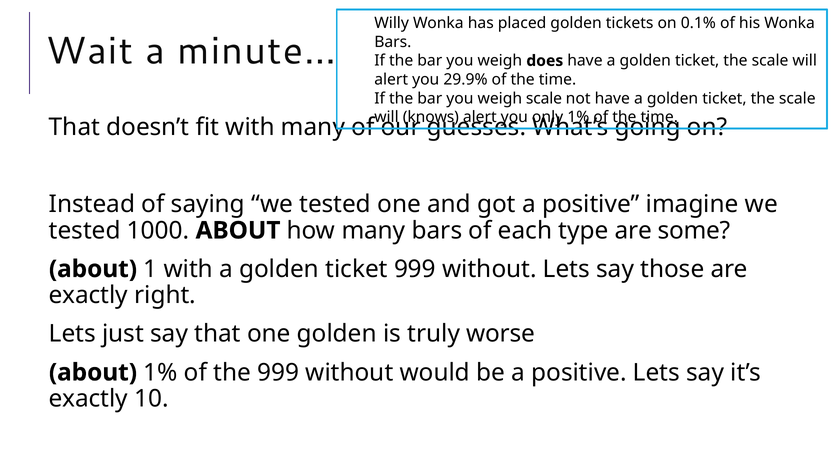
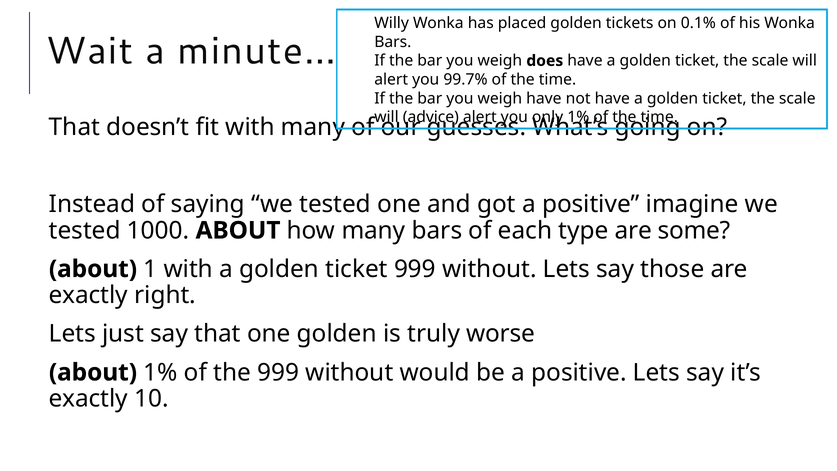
29.9%: 29.9% -> 99.7% (465, 80)
weigh scale: scale -> have (544, 98)
knows: knows -> advice (431, 117)
